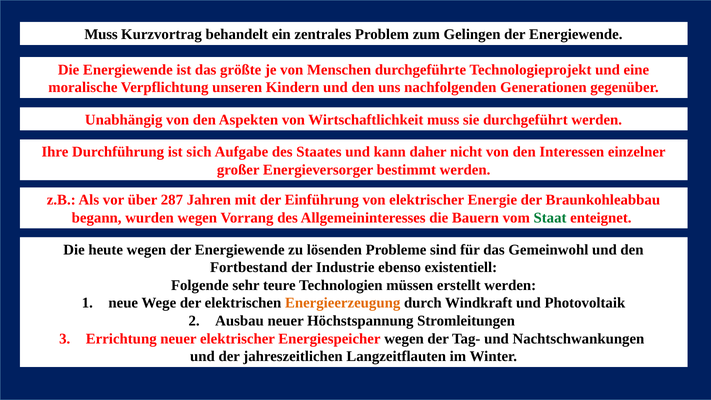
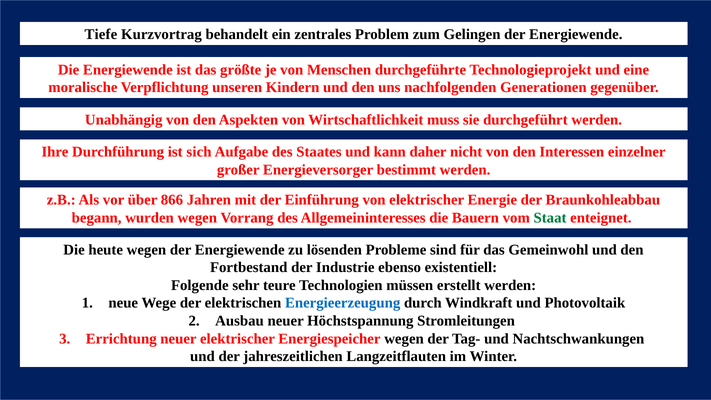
Muss: Muss -> Tiefe (101, 34)
287: 287 -> 866 (172, 200)
Energieerzeugung colour: orange -> blue (343, 303)
